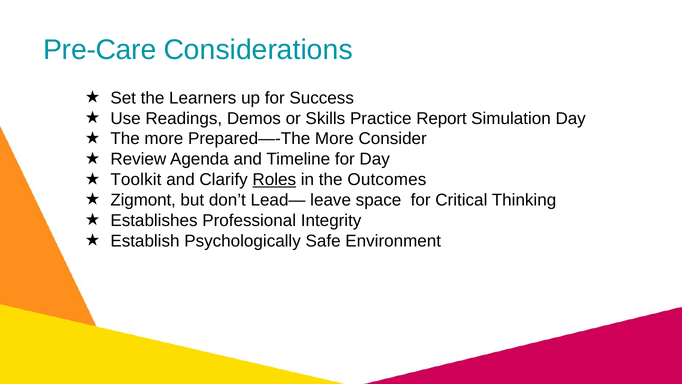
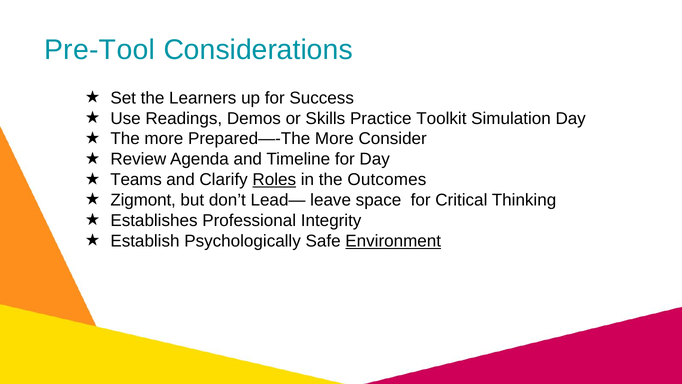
Pre-Care: Pre-Care -> Pre-Tool (100, 50)
Report: Report -> Toolkit (441, 118)
Toolkit: Toolkit -> Teams (136, 180)
Environment underline: none -> present (393, 241)
